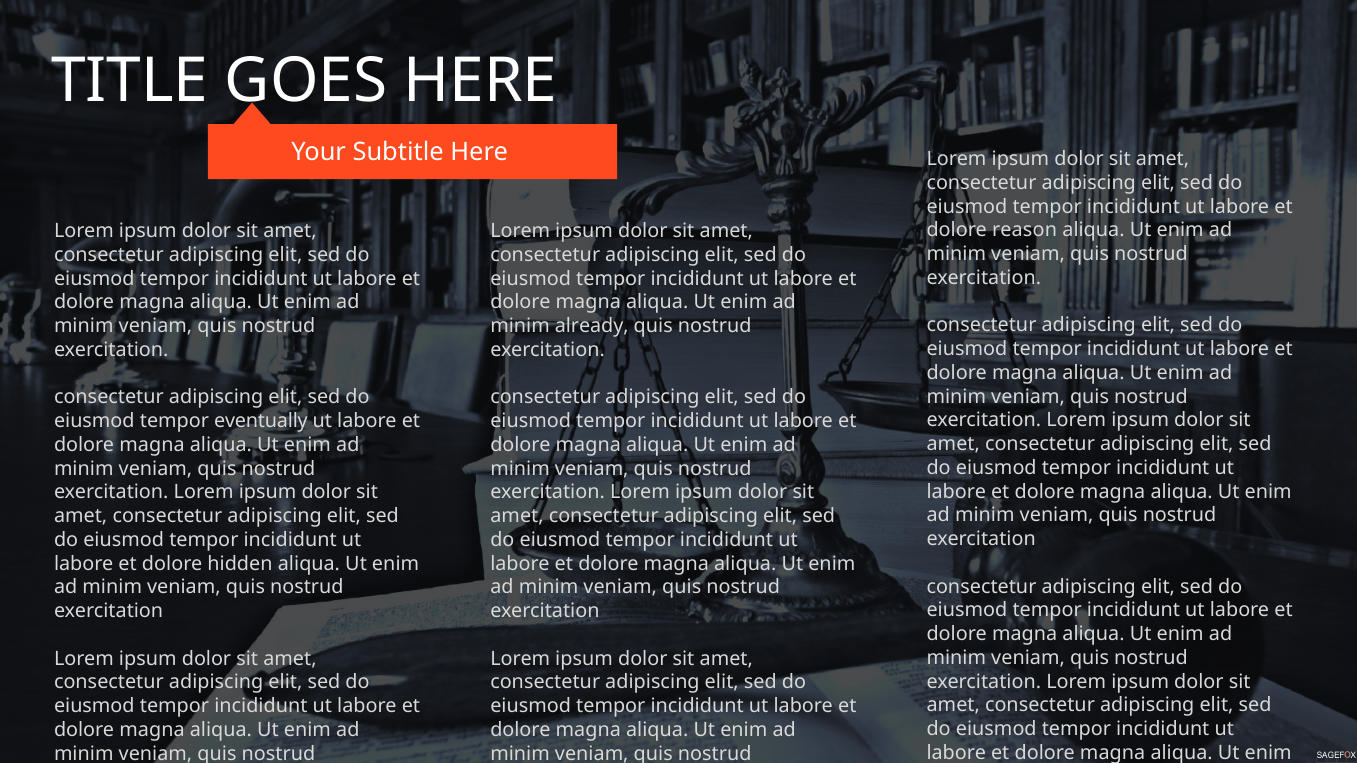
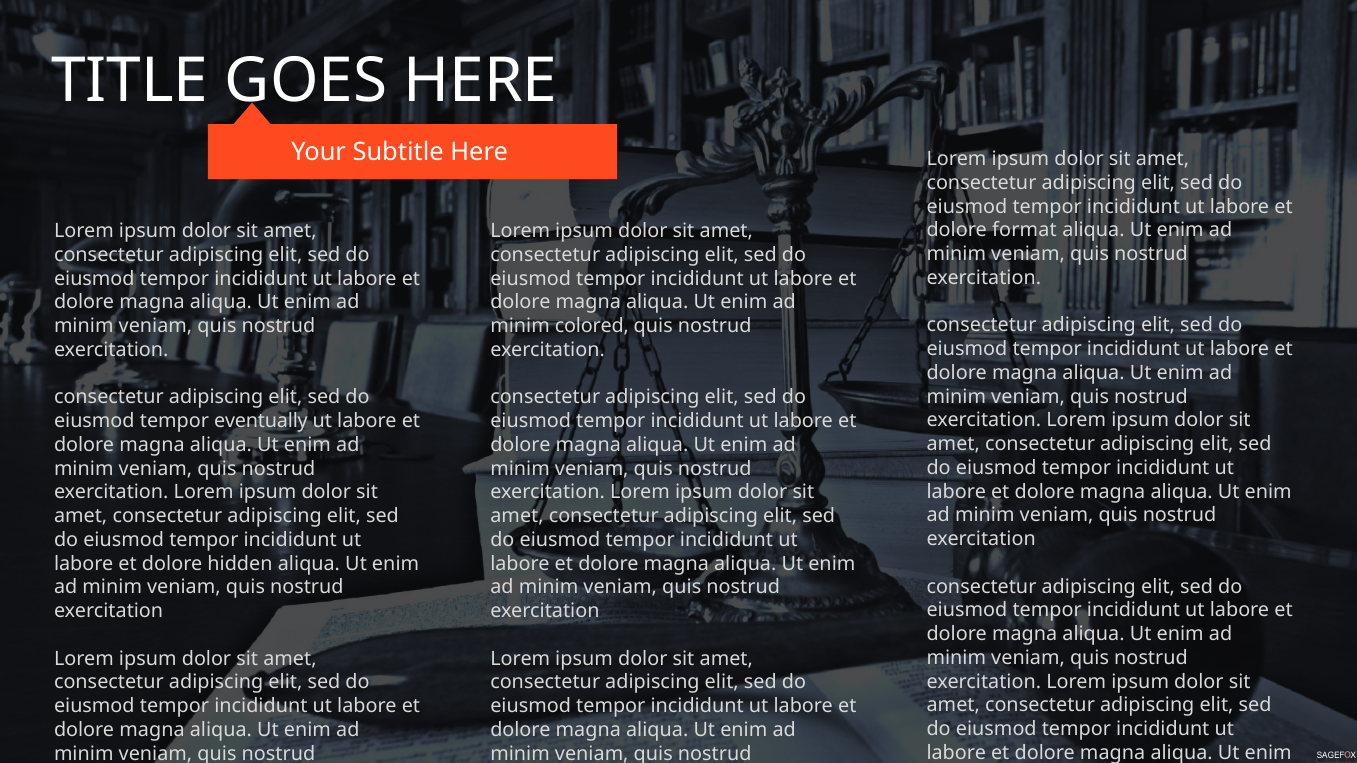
reason: reason -> format (1025, 230)
already: already -> colored (592, 326)
